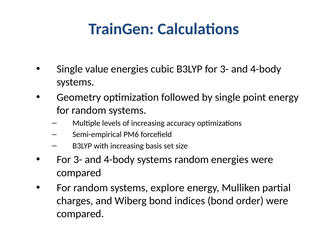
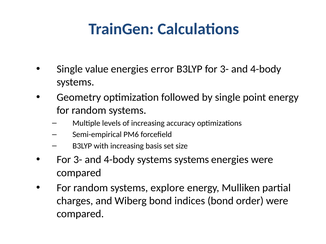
cubic: cubic -> error (162, 69)
systems random: random -> systems (192, 160)
